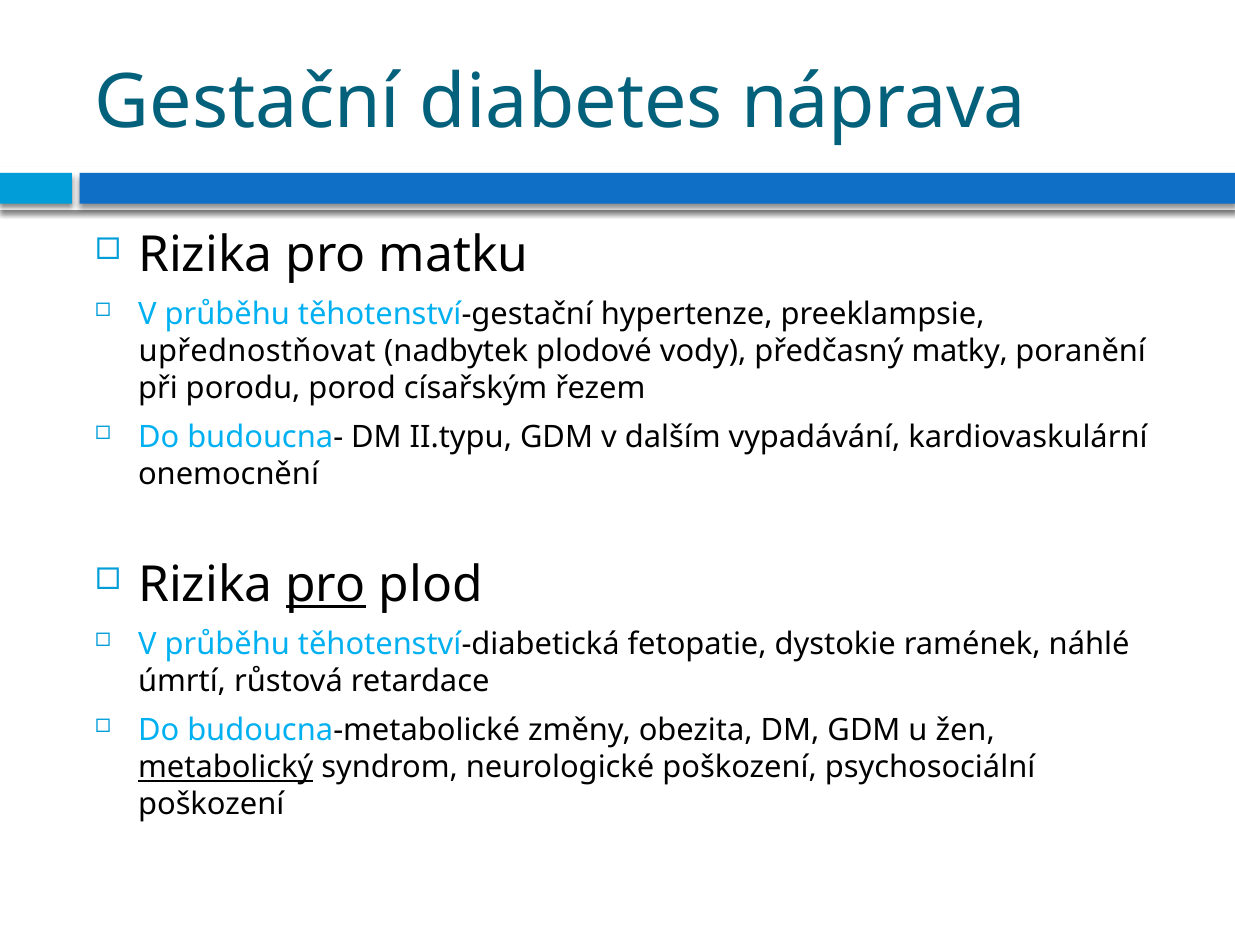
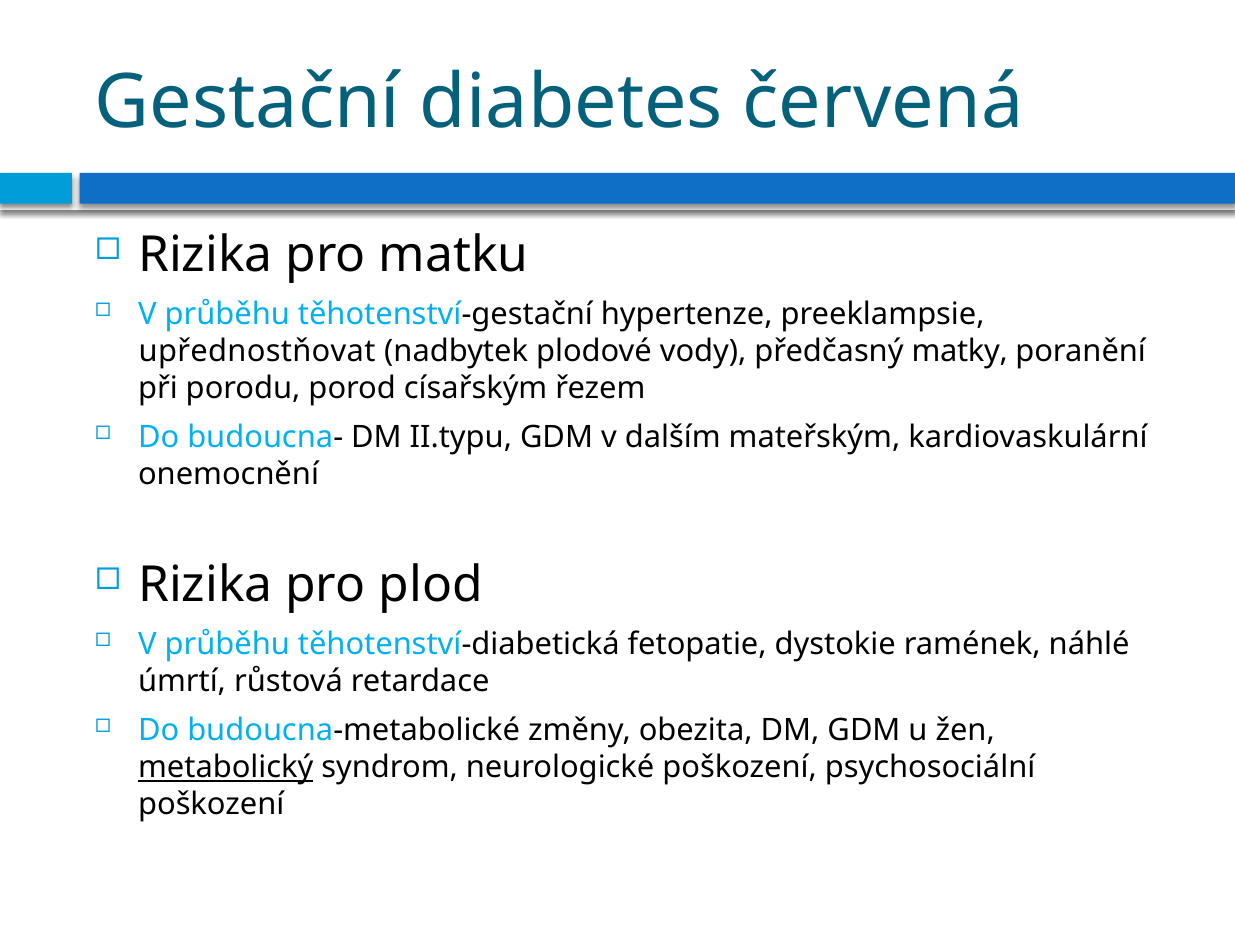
náprava: náprava -> červená (883, 103)
vypadávání: vypadávání -> mateřským (814, 438)
pro underline: present -> none (326, 586)
